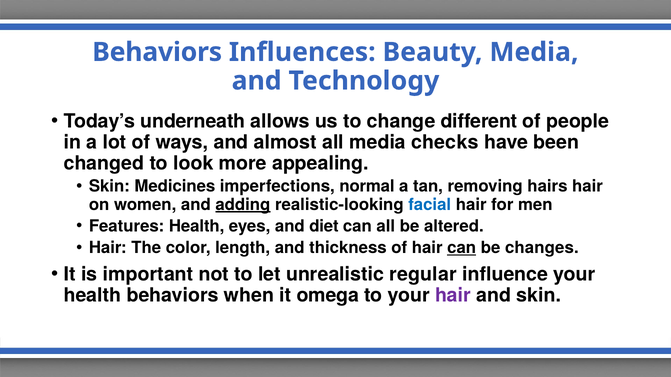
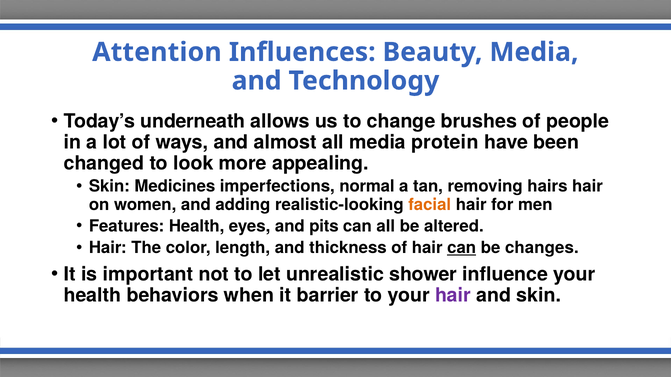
Behaviors: Behaviors -> Attention (157, 52)
different: different -> brushes (479, 121)
checks: checks -> protein (445, 142)
adding underline: present -> none (243, 205)
facial colour: blue -> orange (430, 205)
diet: diet -> pits (324, 226)
regular: regular -> shower (423, 275)
omega: omega -> barrier (328, 296)
